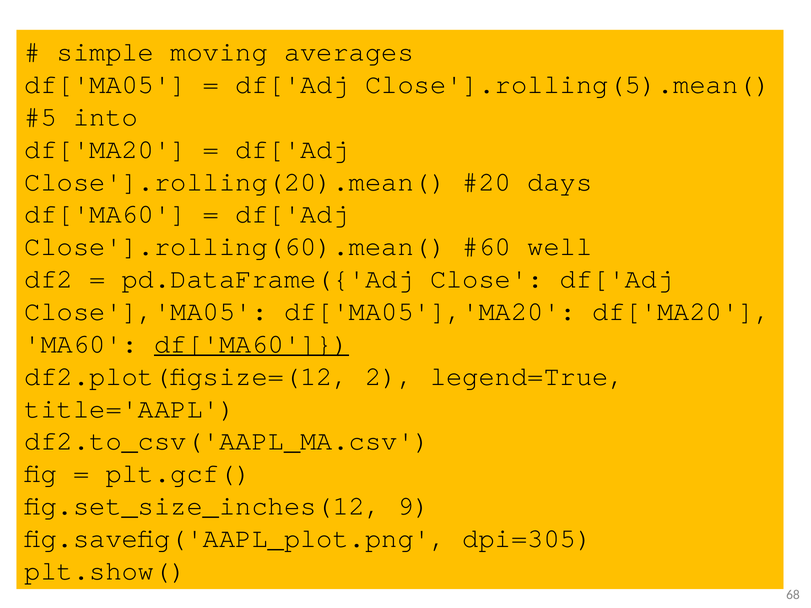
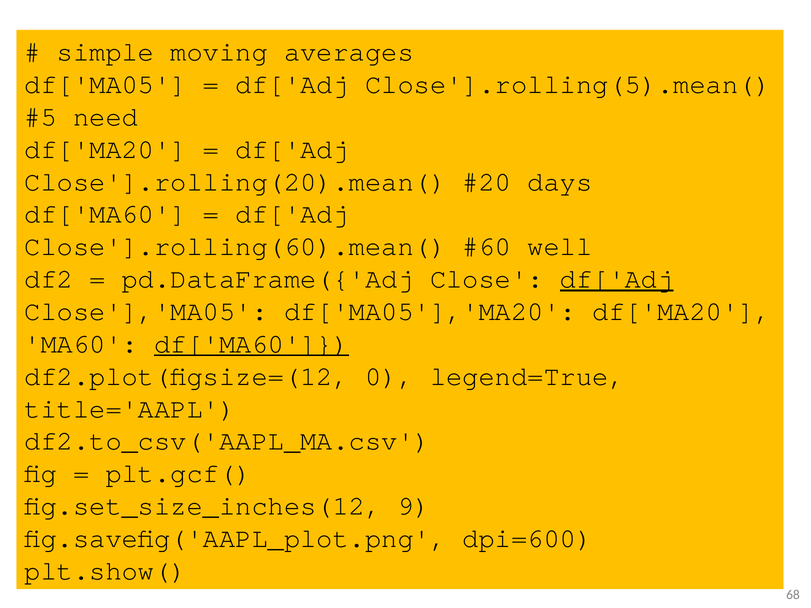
into: into -> need (106, 117)
df['Adj underline: none -> present (617, 279)
2: 2 -> 0 (389, 376)
dpi=305: dpi=305 -> dpi=600 (527, 539)
